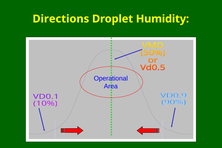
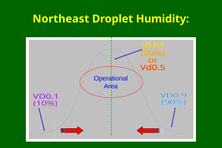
Directions: Directions -> Northeast (61, 19)
